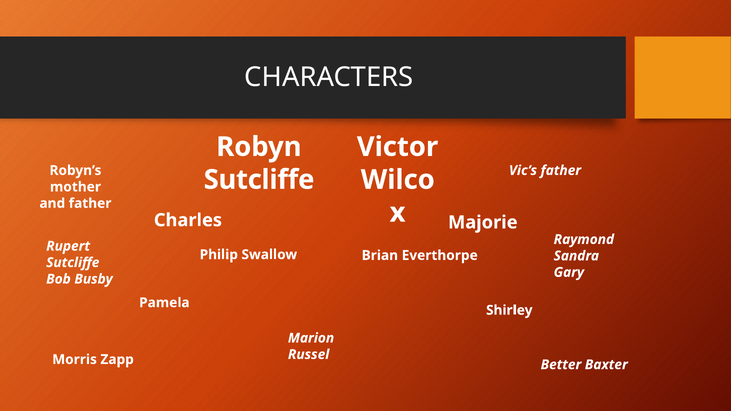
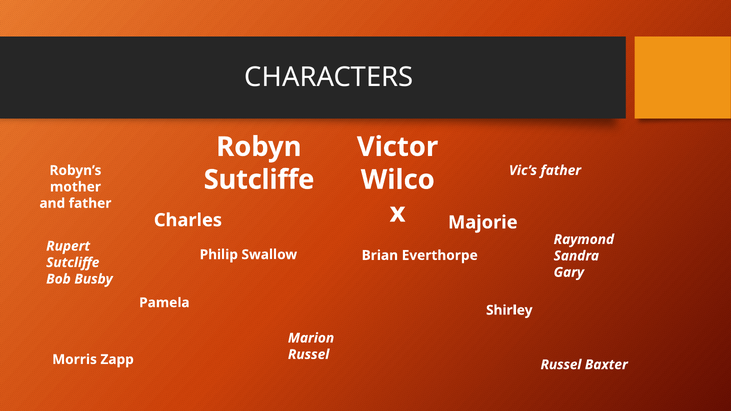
Zapp Better: Better -> Russel (561, 365)
